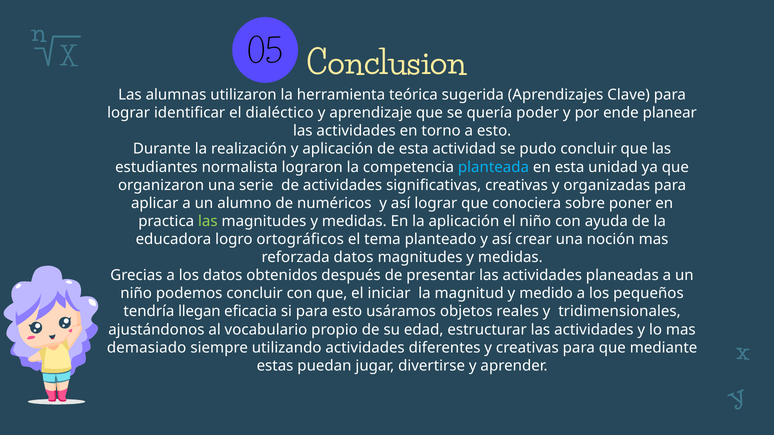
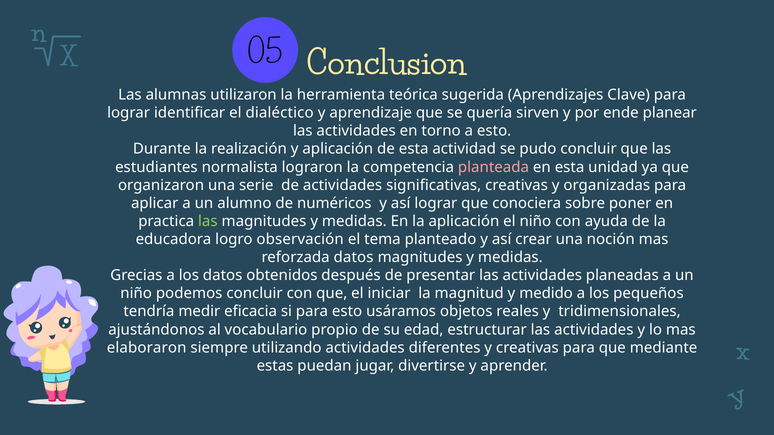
poder: poder -> sirven (538, 113)
planteada colour: light blue -> pink (493, 167)
ortográficos: ortográficos -> observación (300, 239)
llegan: llegan -> medir (199, 312)
demasiado: demasiado -> elaboraron (147, 348)
